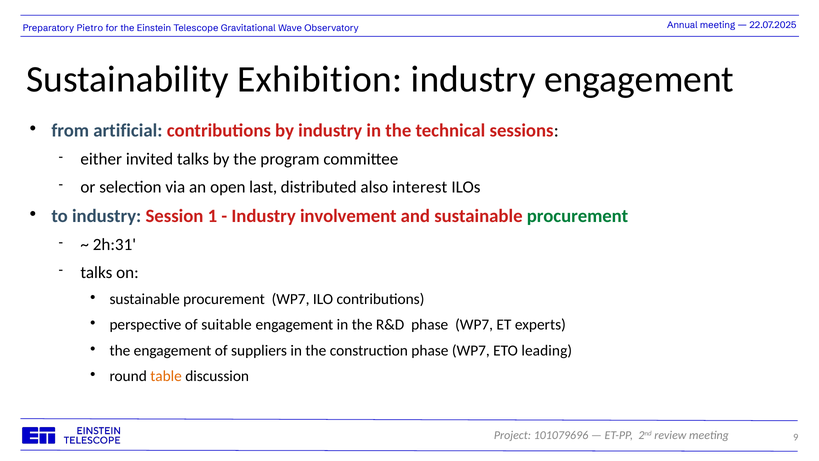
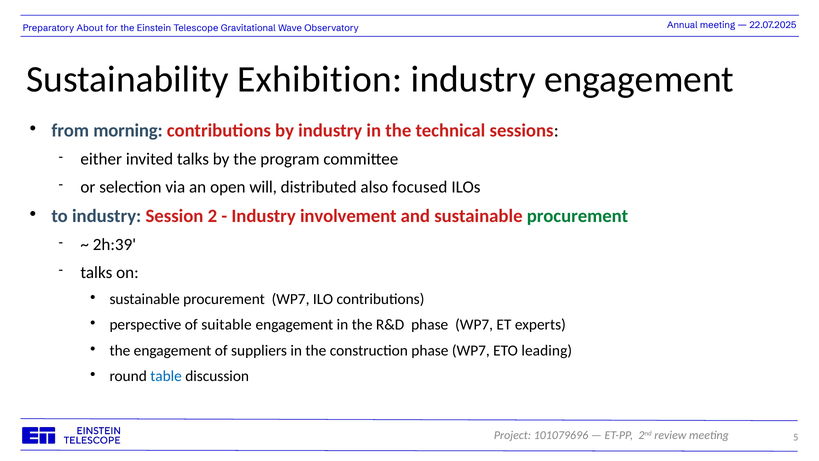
Pietro: Pietro -> About (90, 28)
artificial: artificial -> morning (128, 131)
last: last -> will (263, 187)
interest: interest -> focused (420, 187)
1: 1 -> 2 (212, 216)
2h:31: 2h:31 -> 2h:39 (114, 244)
table colour: orange -> blue (166, 376)
9: 9 -> 5 (796, 437)
